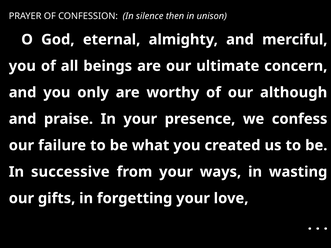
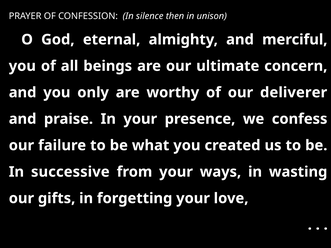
although: although -> deliverer (294, 93)
